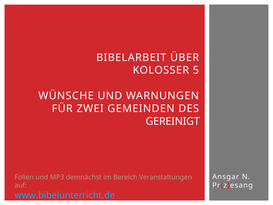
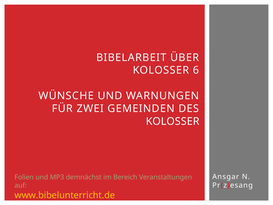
5: 5 -> 6 (196, 70)
GEREINIGT: GEREINIGT -> KOLOSSER (173, 121)
www.bibelunterricht.de colour: light blue -> yellow (65, 195)
